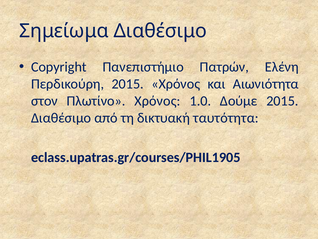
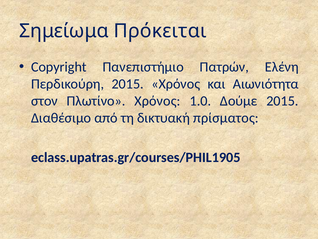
Σημείωμα Διαθέσιμο: Διαθέσιμο -> Πρόκειται (160, 31)
ταυτότητα: ταυτότητα -> πρίσματος (226, 118)
